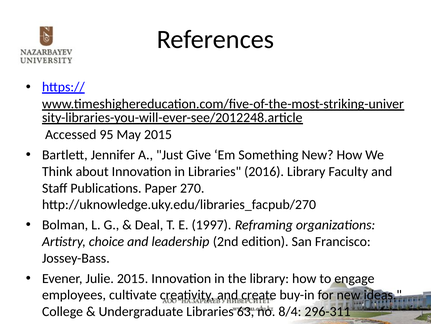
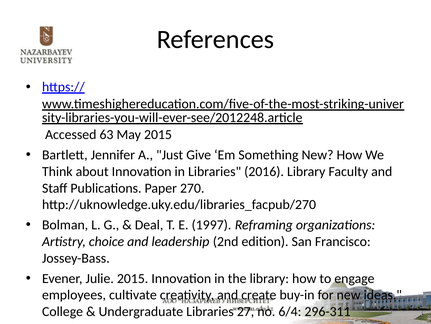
95: 95 -> 63 (106, 134)
63: 63 -> 27 (246, 311)
8/4: 8/4 -> 6/4 (290, 311)
